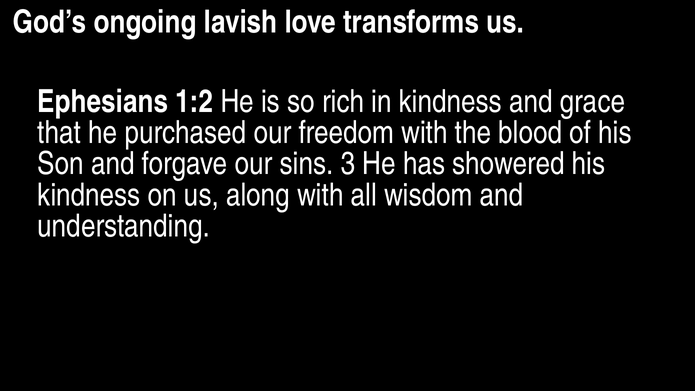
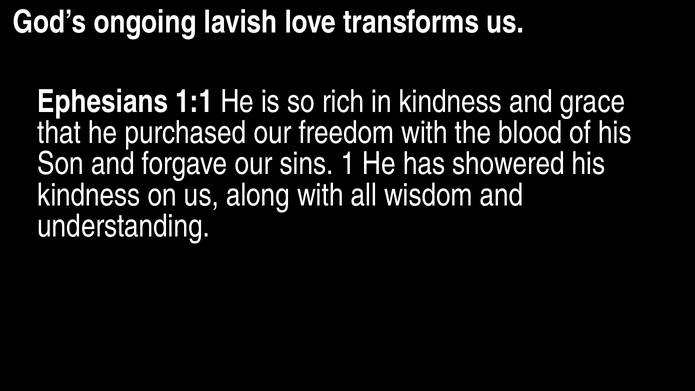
1:2: 1:2 -> 1:1 (194, 102)
3: 3 -> 1 (348, 164)
